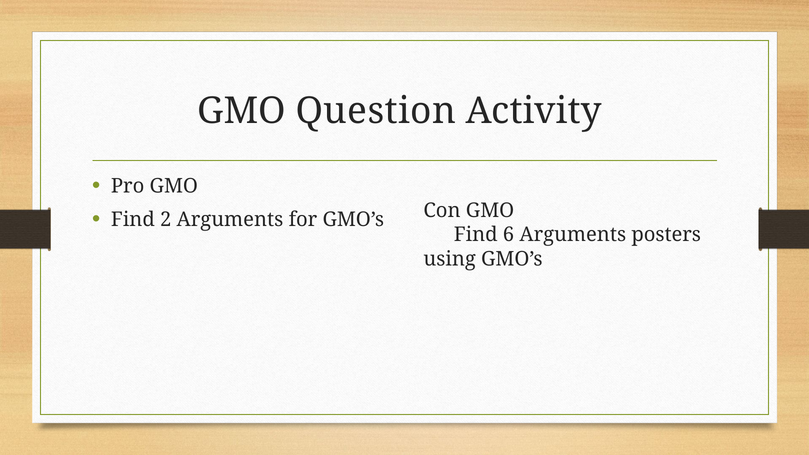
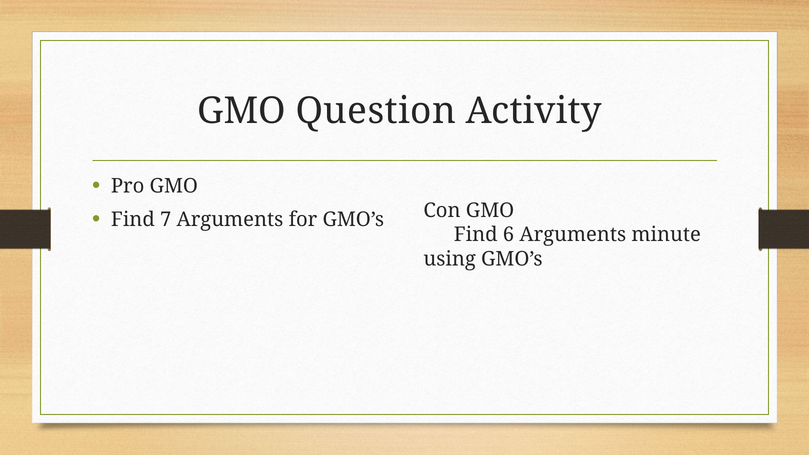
2: 2 -> 7 (166, 220)
posters: posters -> minute (666, 235)
